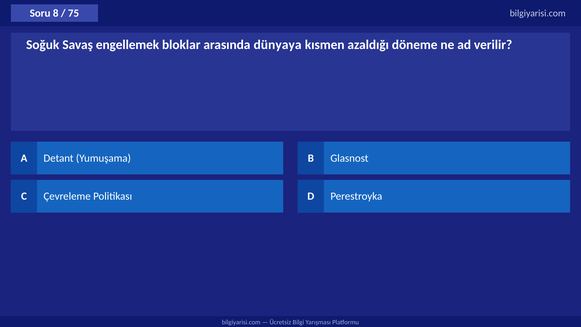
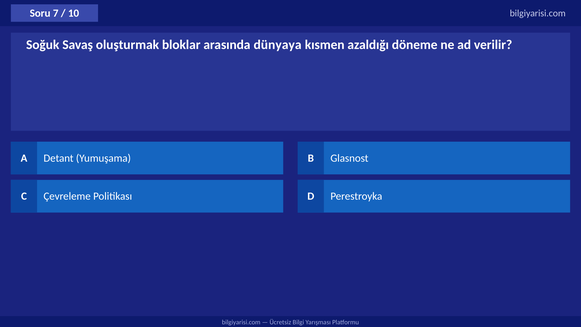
8: 8 -> 7 (56, 13)
75: 75 -> 10 (74, 13)
engellemek: engellemek -> oluşturmak (127, 45)
